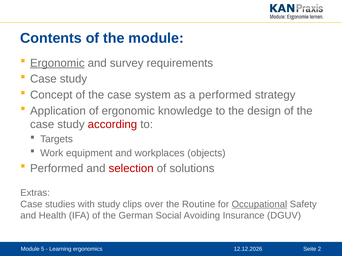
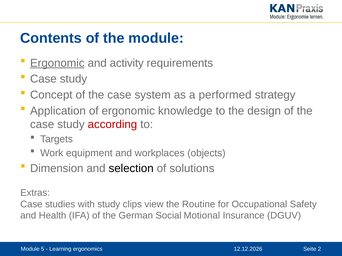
survey: survey -> activity (127, 63)
Performed: Performed -> Dimension (57, 169)
selection colour: red -> black (131, 169)
over: over -> view (154, 205)
Occupational underline: present -> none (259, 205)
Avoiding: Avoiding -> Motional (202, 216)
